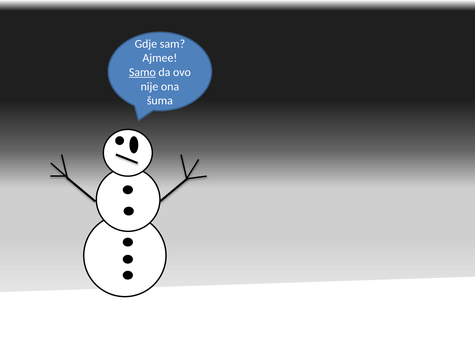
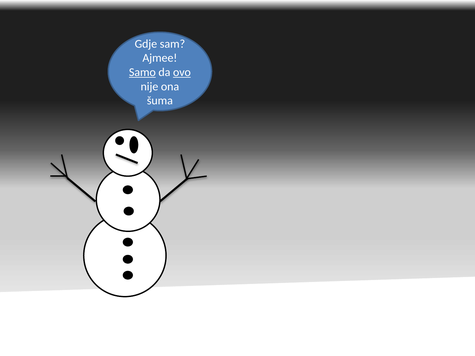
ovo underline: none -> present (182, 72)
